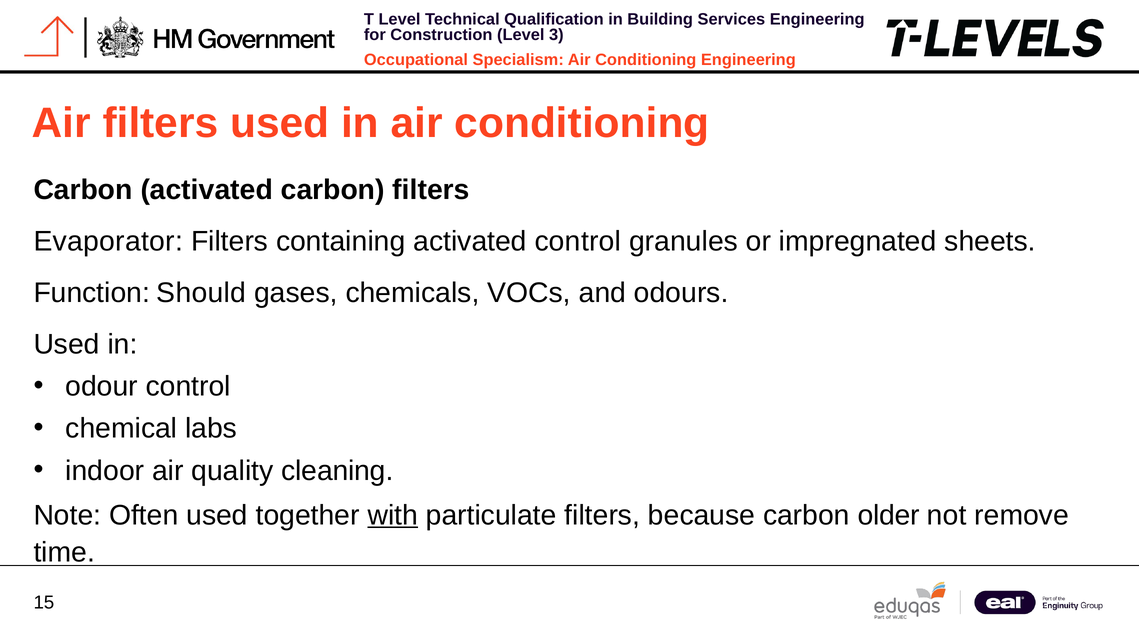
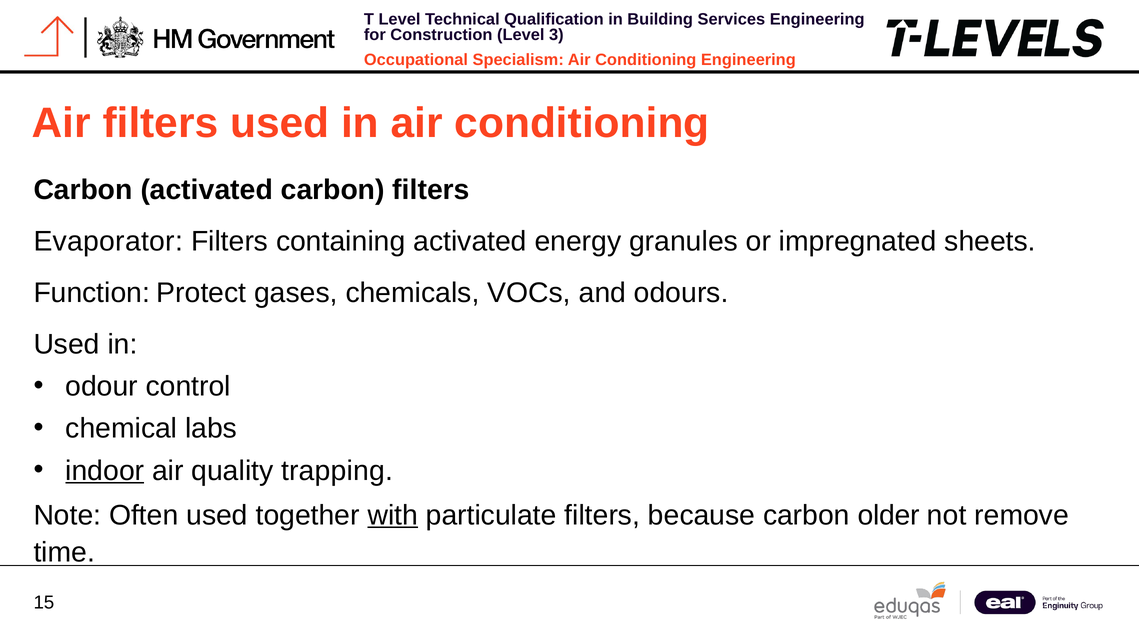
activated control: control -> energy (578, 241)
Should: Should -> Protect (201, 293)
indoor underline: none -> present (105, 471)
cleaning: cleaning -> trapping (337, 471)
